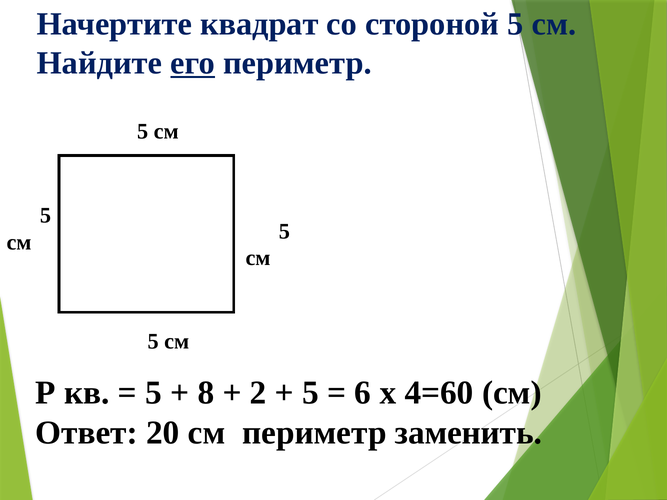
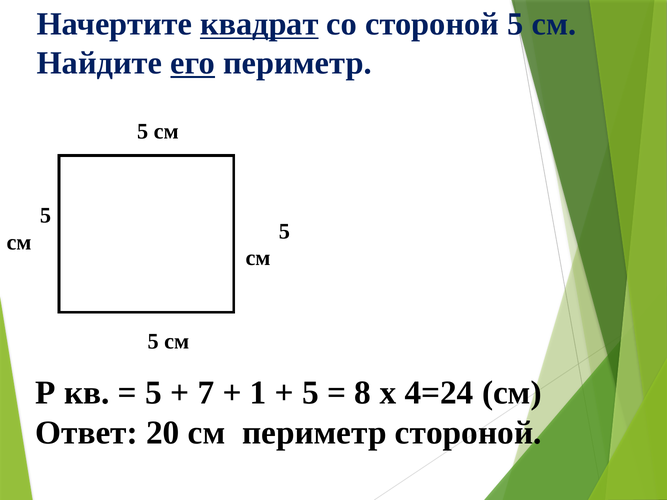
квадрат underline: none -> present (259, 24)
8: 8 -> 7 (206, 393)
2: 2 -> 1 (258, 393)
6: 6 -> 8 (363, 393)
4=60: 4=60 -> 4=24 (439, 393)
периметр заменить: заменить -> стороной (468, 433)
